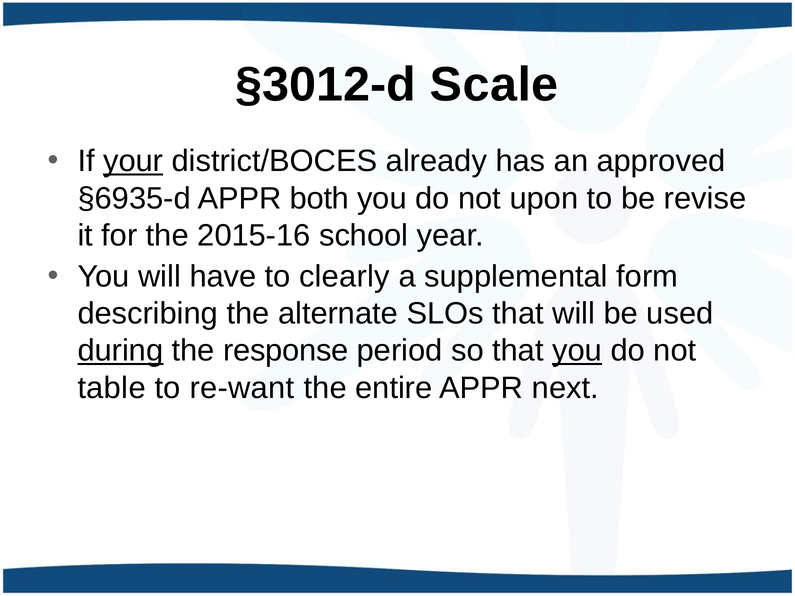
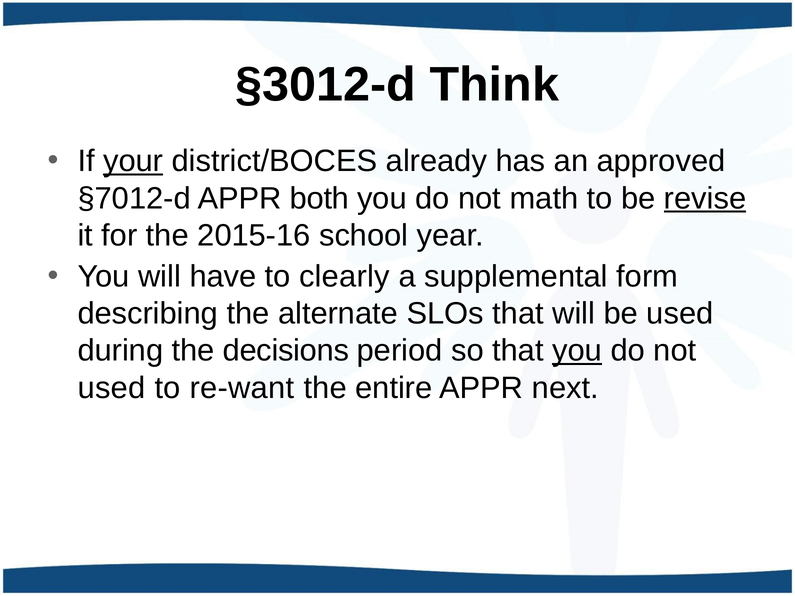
Scale: Scale -> Think (494, 85)
§6935-d: §6935-d -> §7012-d (134, 198)
upon: upon -> math (544, 198)
revise underline: none -> present (705, 198)
during underline: present -> none (120, 351)
response: response -> decisions (286, 351)
table: table -> used (112, 388)
